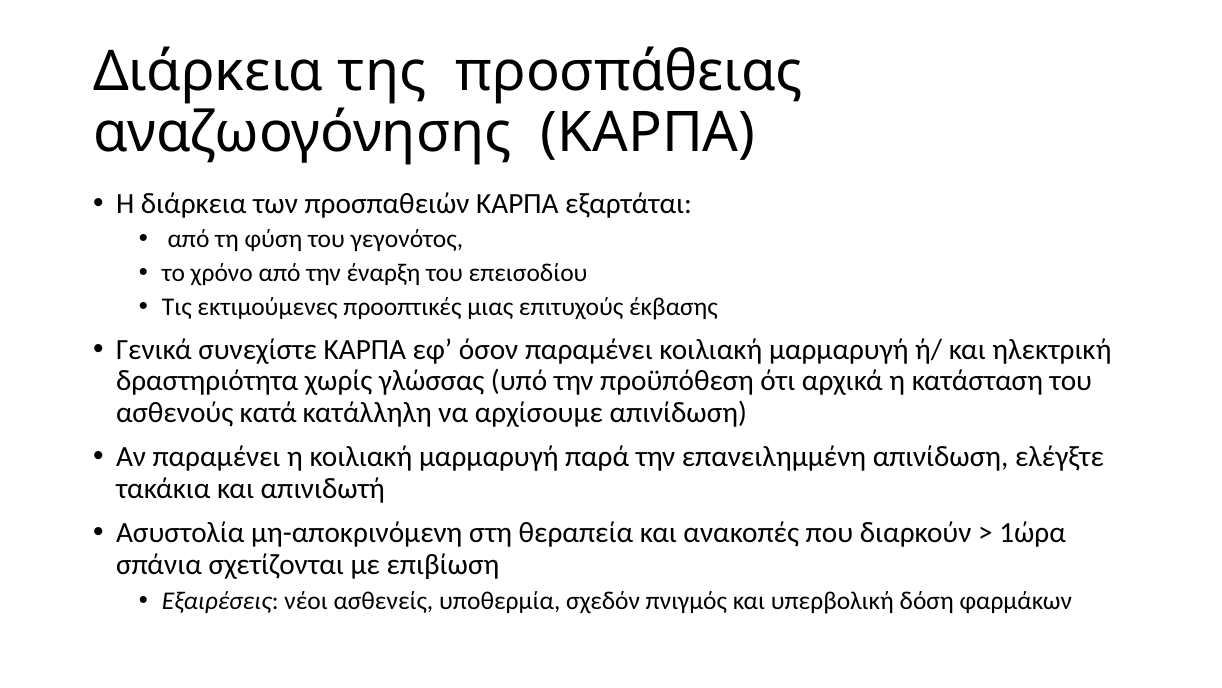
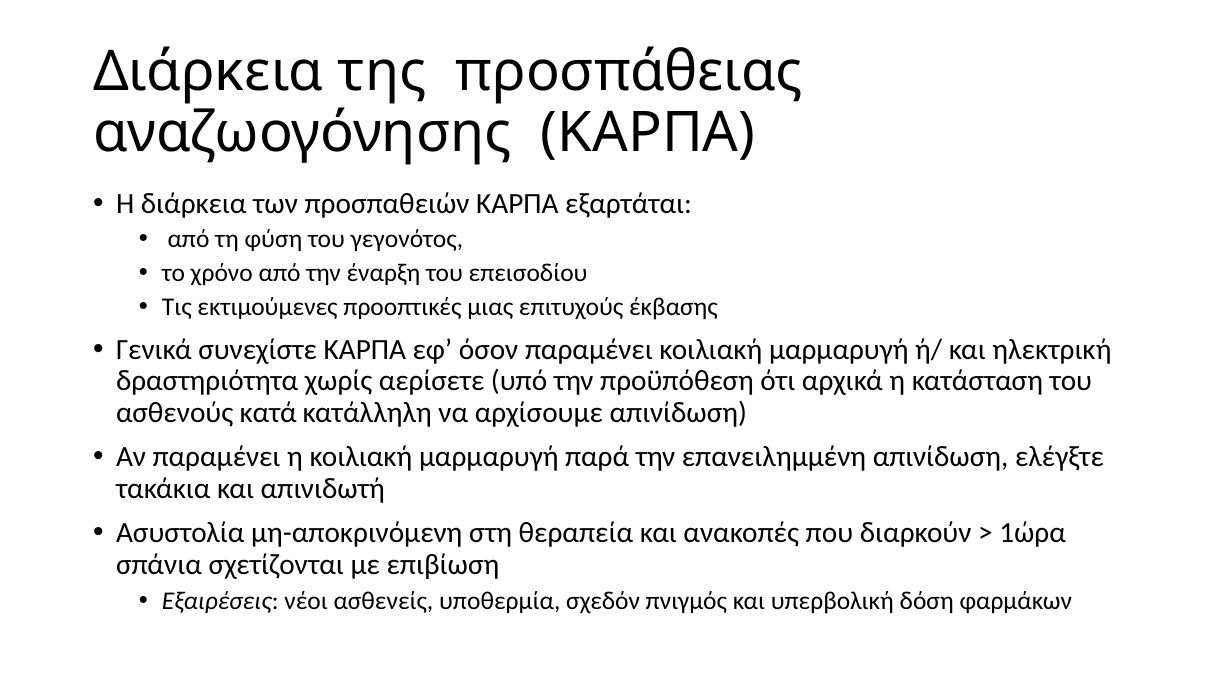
γλώσσας: γλώσσας -> αερίσετε (432, 381)
